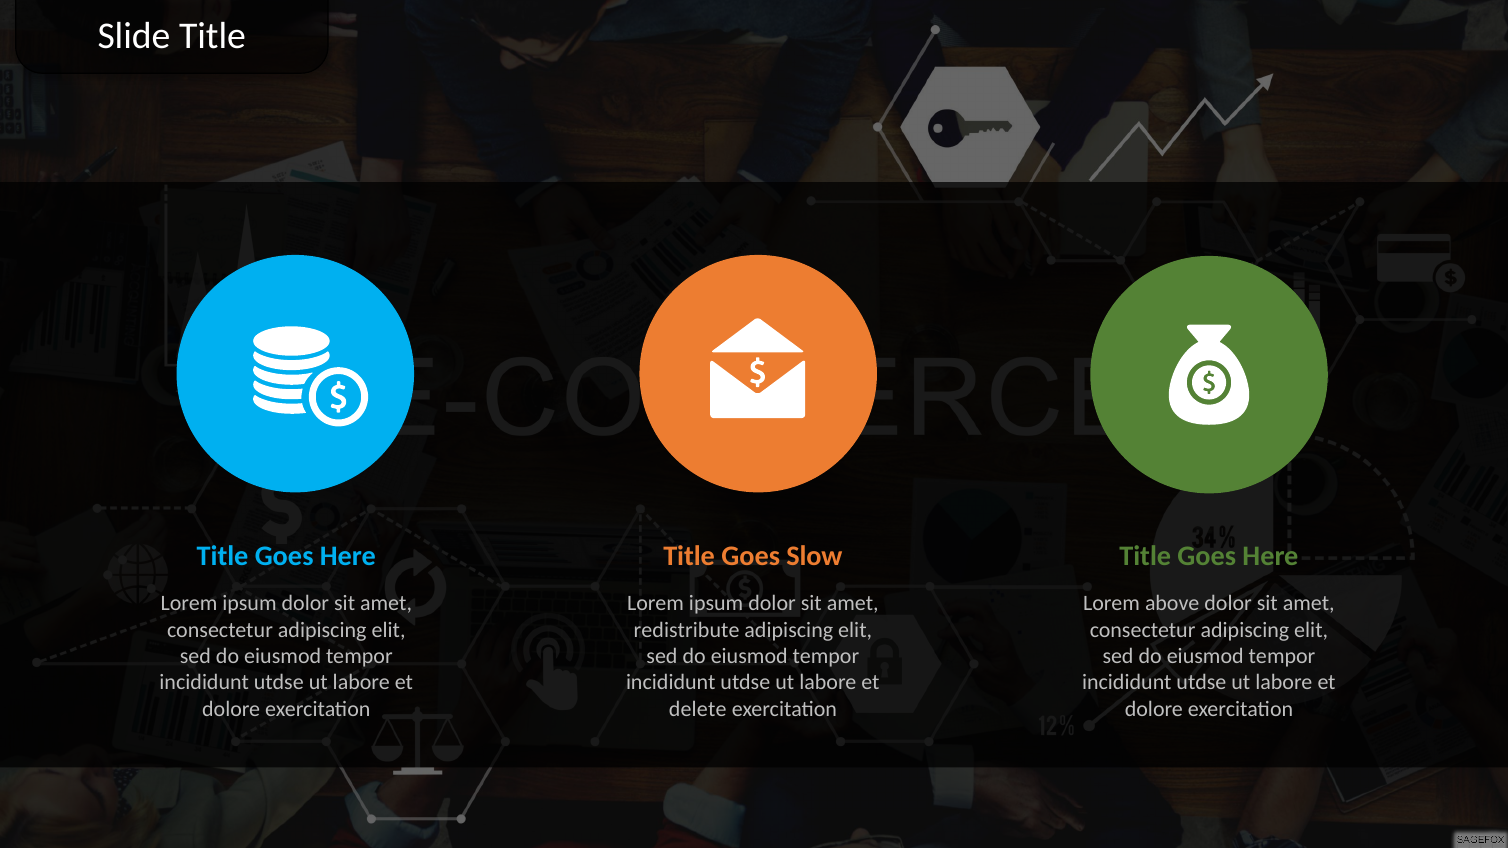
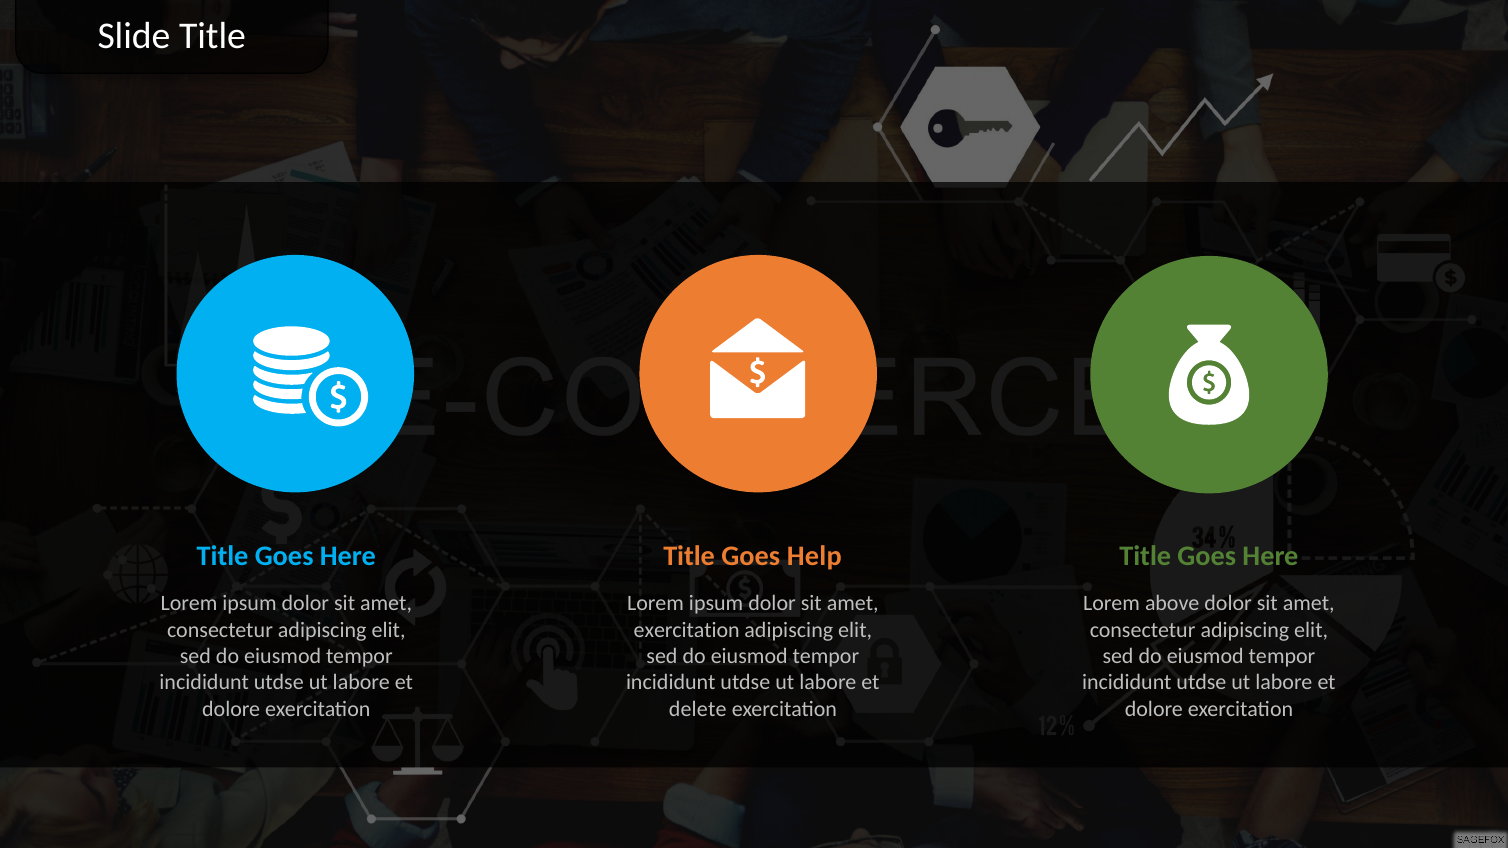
Slow: Slow -> Help (814, 556)
redistribute: redistribute -> exercitation (687, 630)
